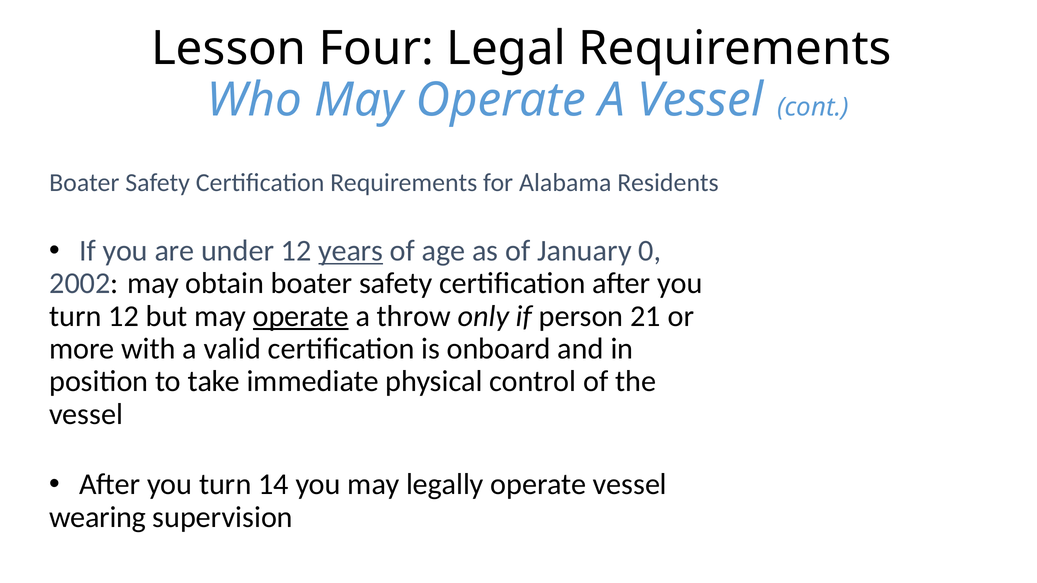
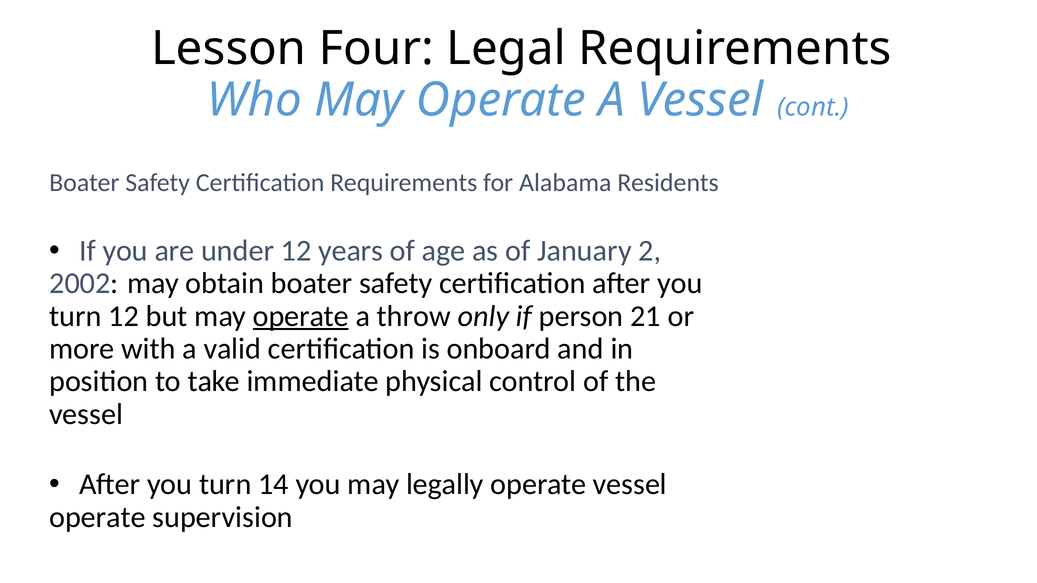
years underline: present -> none (351, 251)
0: 0 -> 2 (650, 251)
wearing: wearing -> operate (97, 517)
